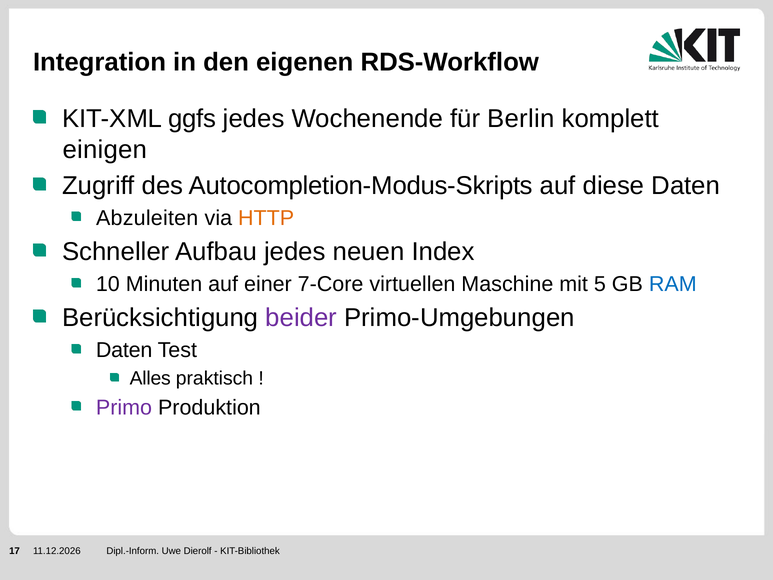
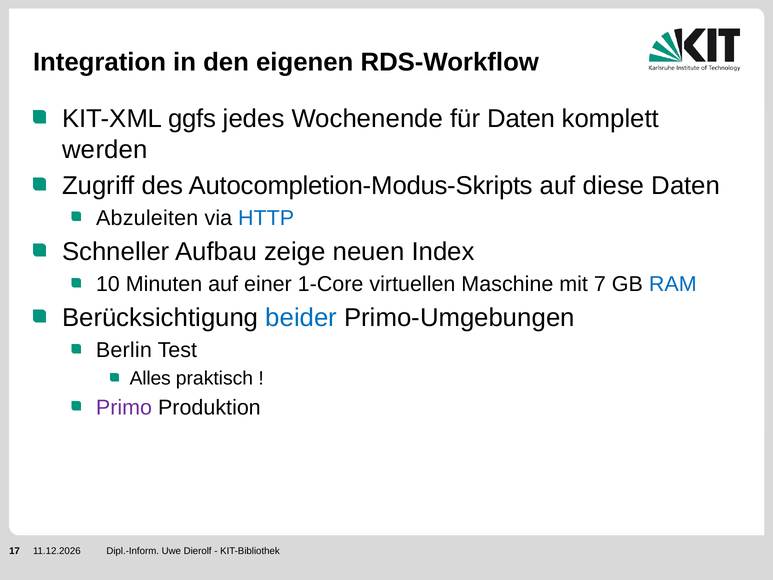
für Berlin: Berlin -> Daten (521, 119)
einigen: einigen -> werden (105, 150)
HTTP colour: orange -> blue (266, 218)
Aufbau jedes: jedes -> zeige (295, 252)
7-Core: 7-Core -> 1-Core (331, 284)
5: 5 -> 7 (600, 284)
beider colour: purple -> blue (301, 318)
Daten: Daten -> Berlin (124, 350)
